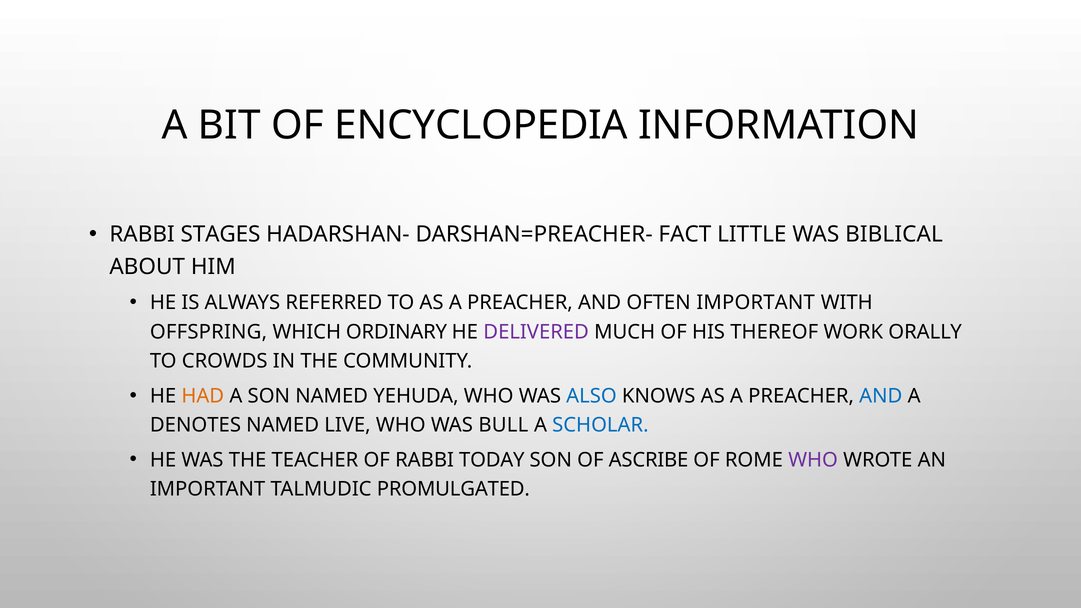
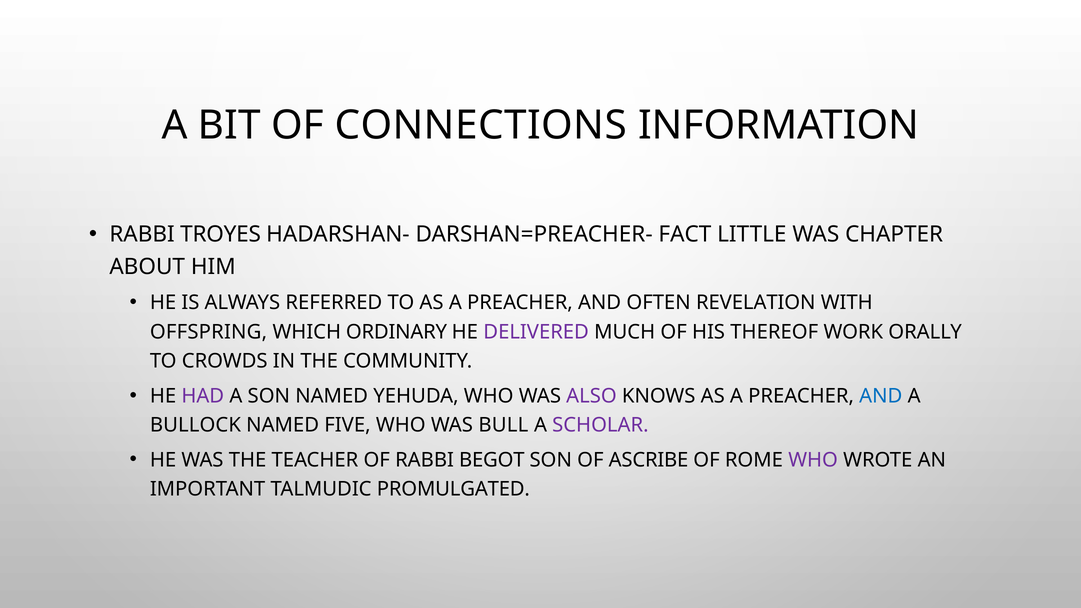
ENCYCLOPEDIA: ENCYCLOPEDIA -> CONNECTIONS (481, 125)
STAGES: STAGES -> TROYES (221, 234)
BIBLICAL: BIBLICAL -> CHAPTER (894, 234)
OFTEN IMPORTANT: IMPORTANT -> REVELATION (756, 303)
HAD colour: orange -> purple (203, 396)
ALSO colour: blue -> purple (591, 396)
DENOTES: DENOTES -> BULLOCK (195, 425)
LIVE: LIVE -> FIVE (347, 425)
SCHOLAR colour: blue -> purple (600, 425)
TODAY: TODAY -> BEGOT (492, 460)
